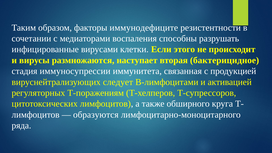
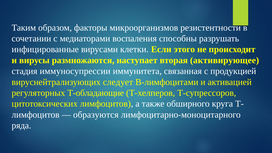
иммунодефиците: иммунодефиците -> микроорганизмов (144, 28)
бактерицидное: бактерицидное -> активирующее (225, 60)
Т-поражениям: Т-поражениям -> Т-обладающие (96, 93)
